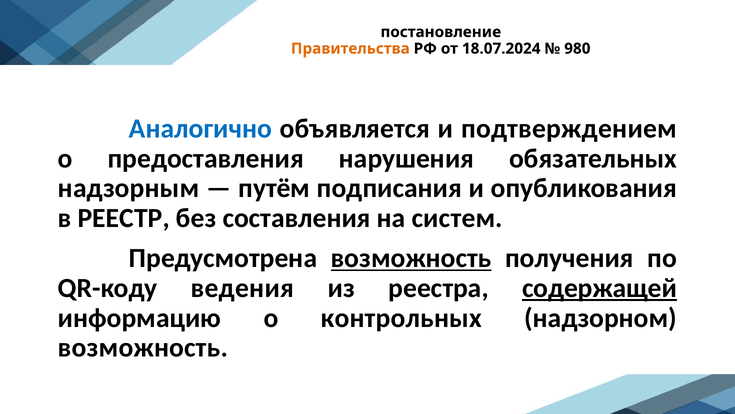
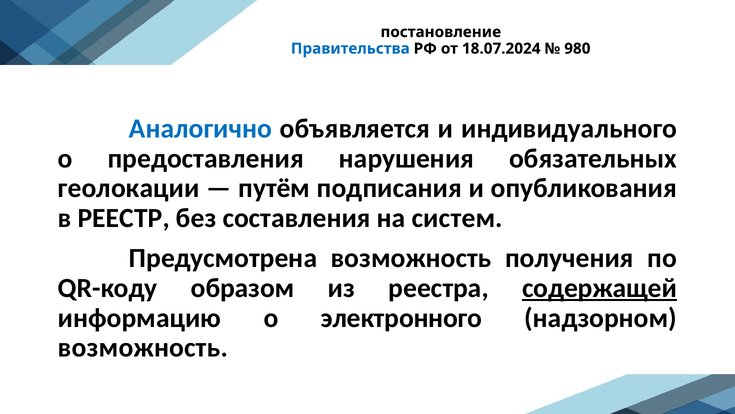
Правительства colour: orange -> blue (350, 49)
подтверждением: подтверждением -> индивидуального (569, 128)
надзорным: надзорным -> геолокации (129, 188)
возможность underline: present -> none (411, 258)
ведения: ведения -> образом (243, 288)
контрольных: контрольных -> электронного (402, 318)
